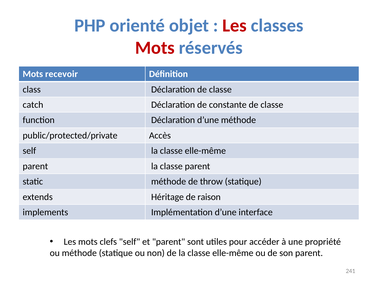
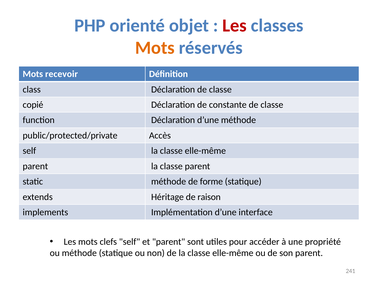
Mots colour: red -> orange (155, 48)
catch: catch -> copié (33, 105)
throw: throw -> forme (211, 181)
